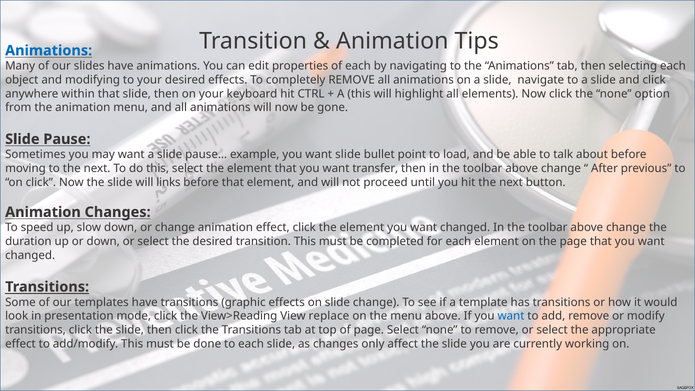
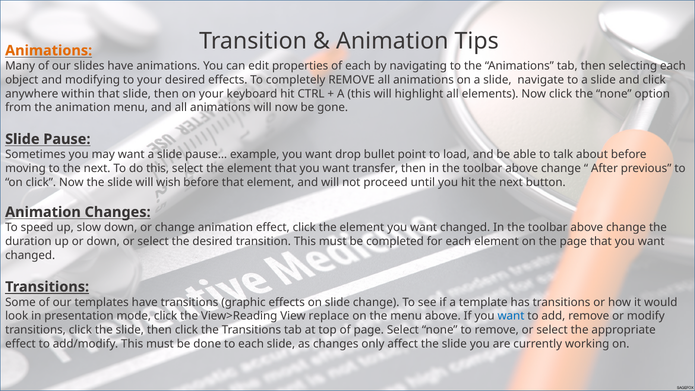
Animations colour: blue -> orange (49, 51)
want slide: slide -> drop (348, 155)
links: links -> wish (168, 182)
